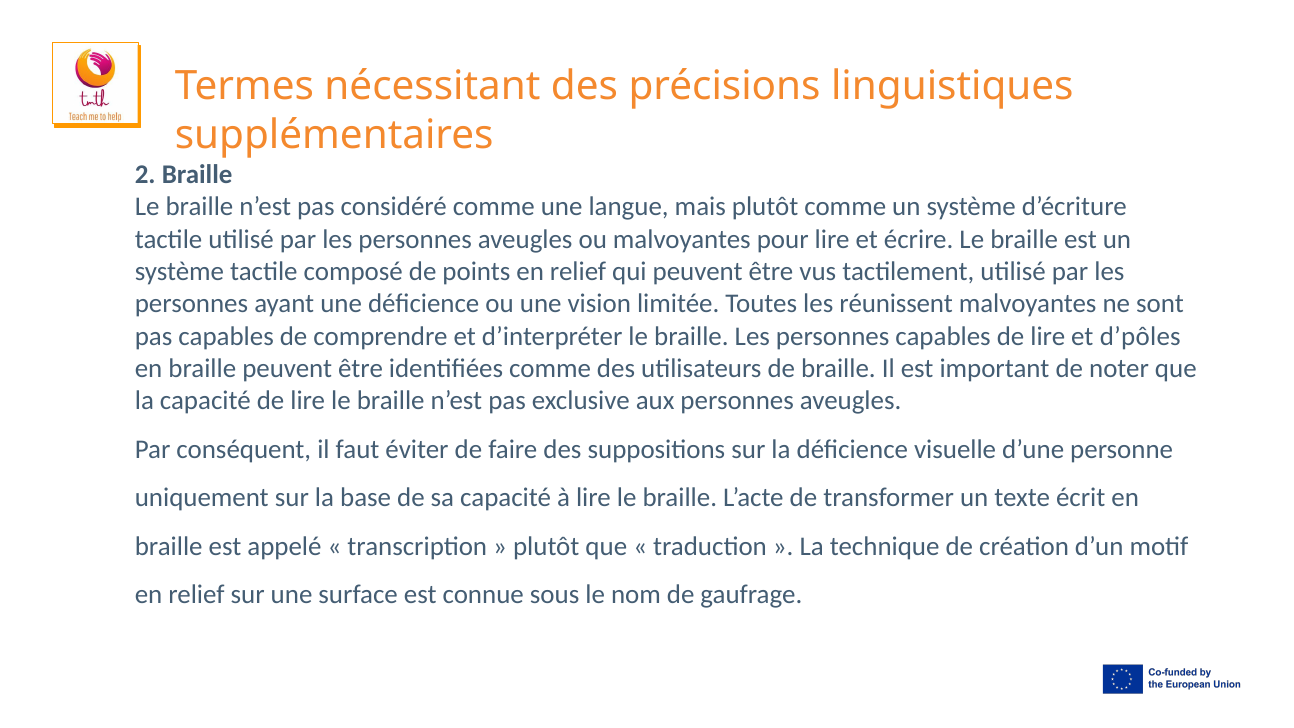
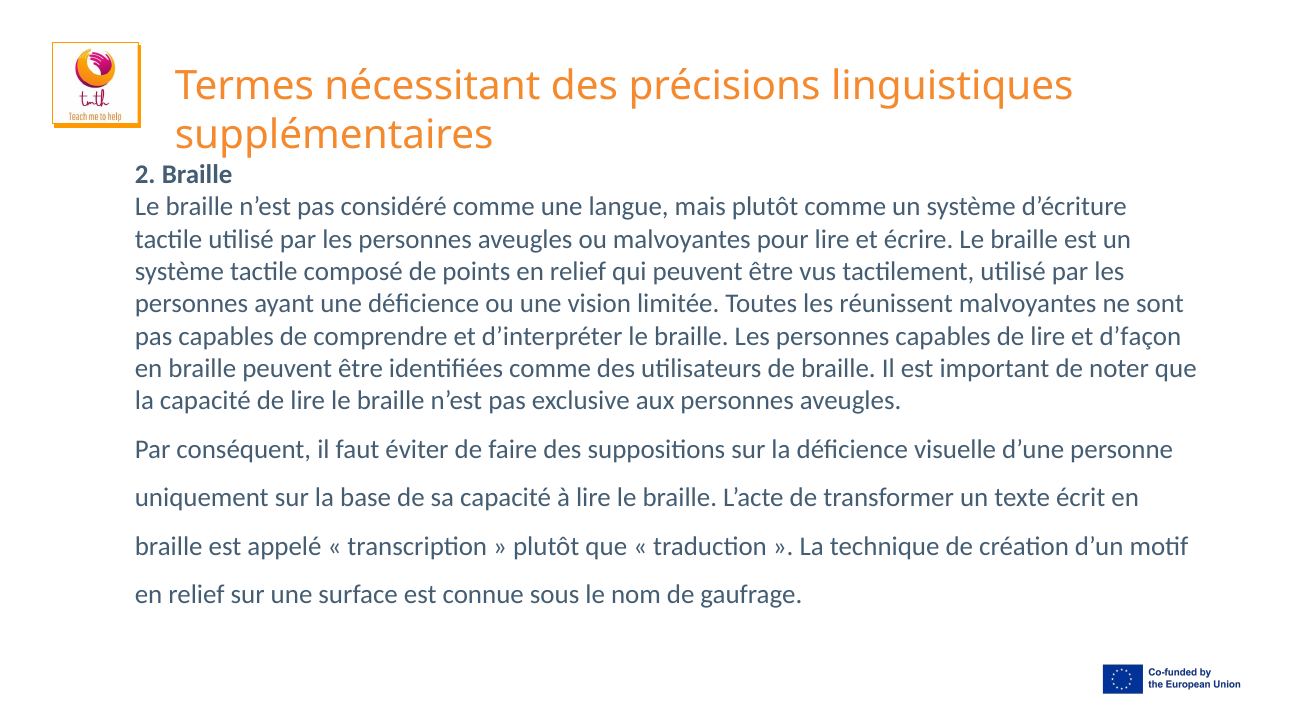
d’pôles: d’pôles -> d’façon (1140, 336)
